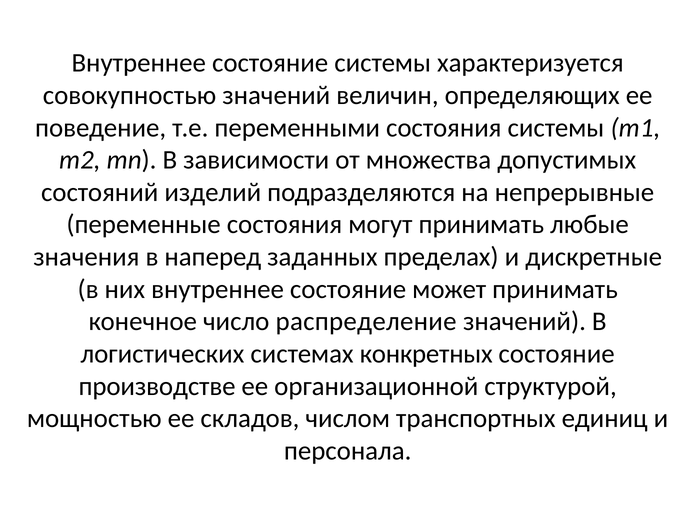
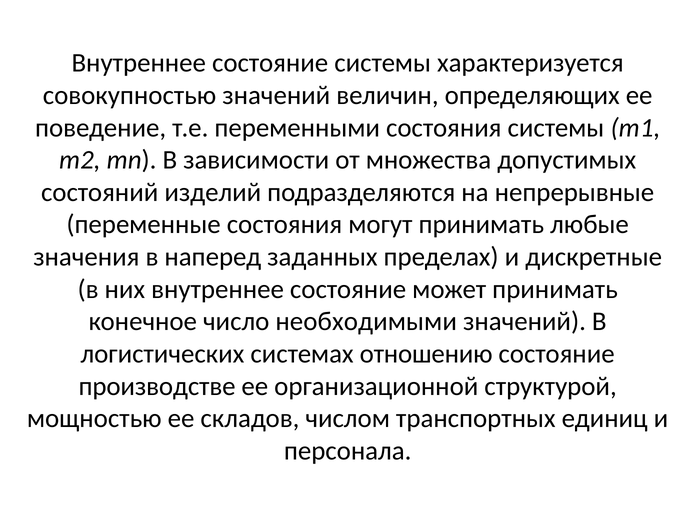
распределение: распределение -> необходимыми (366, 322)
конкретных: конкретных -> отношению (426, 354)
